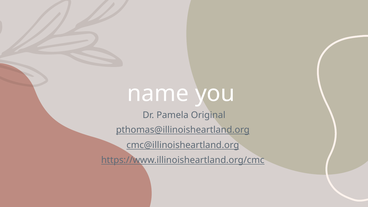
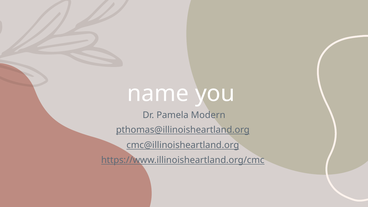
Original: Original -> Modern (208, 115)
